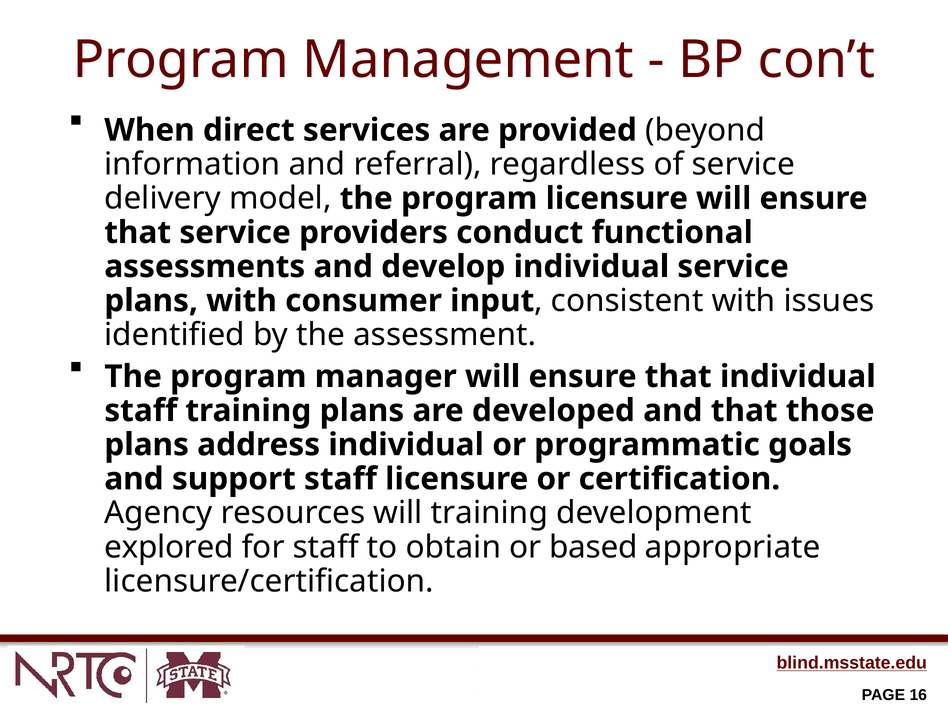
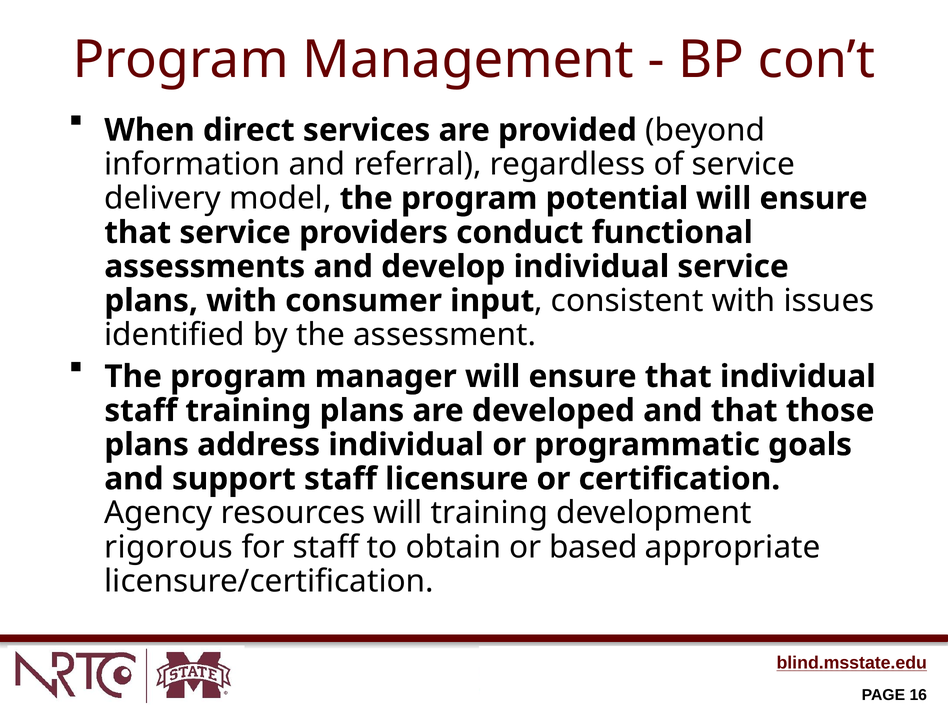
program licensure: licensure -> potential (617, 198)
explored: explored -> rigorous (169, 547)
